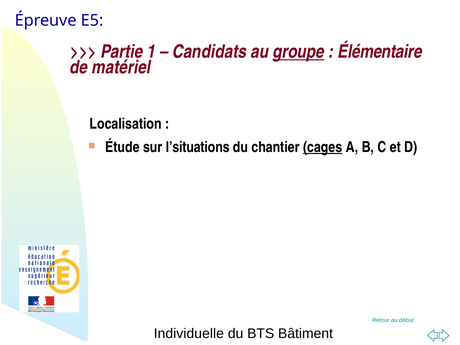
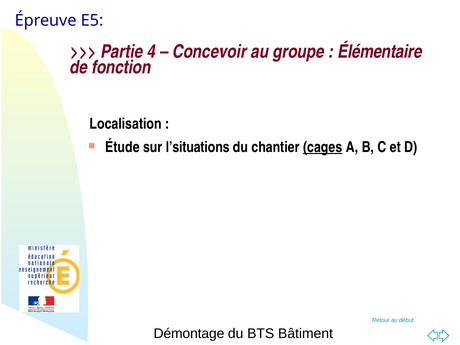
1: 1 -> 4 (151, 52)
Candidats: Candidats -> Concevoir (210, 52)
groupe underline: present -> none (299, 52)
matériel: matériel -> fonction (121, 67)
Individuelle: Individuelle -> Démontage (189, 333)
